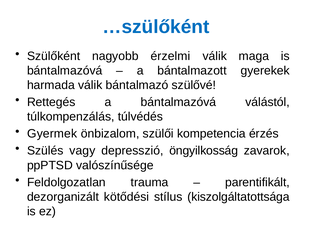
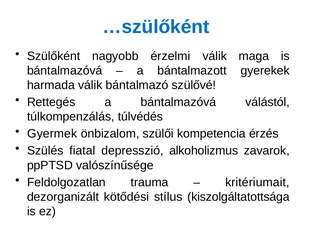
vagy: vagy -> fiatal (82, 151)
öngyilkosság: öngyilkosság -> alkoholizmus (204, 151)
parentifikált: parentifikált -> kritériumait (257, 182)
